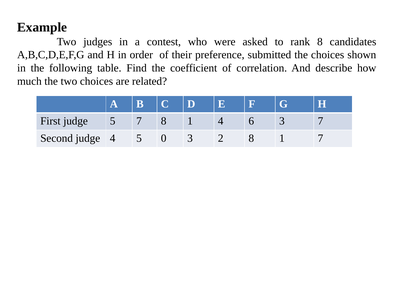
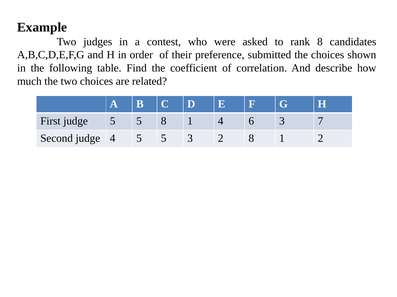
judge 5 7: 7 -> 5 (139, 121)
4 5 0: 0 -> 5 (164, 139)
1 7: 7 -> 2 (320, 139)
